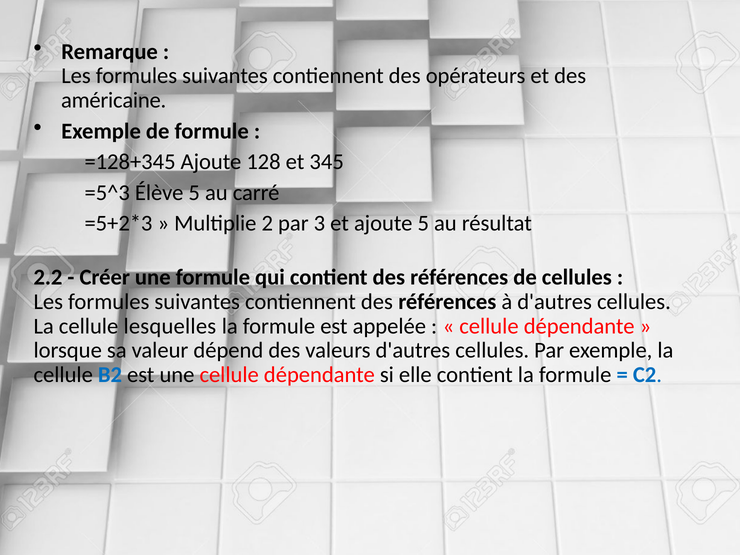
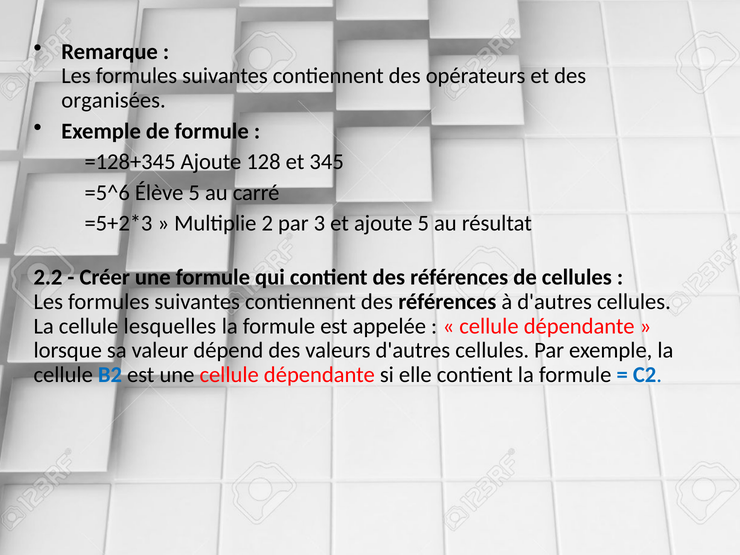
américaine: américaine -> organisées (114, 100)
=5^3: =5^3 -> =5^6 (107, 193)
